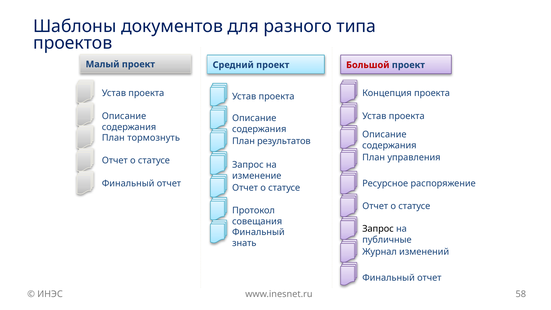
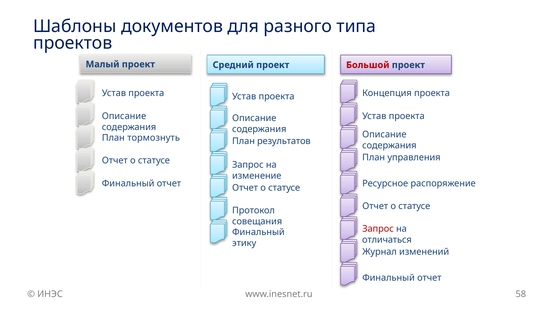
Запрос colour: black -> red (378, 229)
публичные: публичные -> отличаться (387, 240)
знать: знать -> этику (244, 243)
